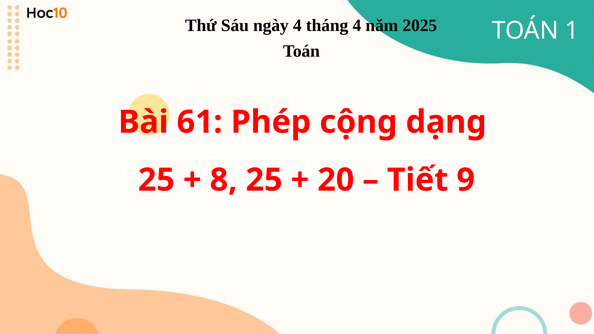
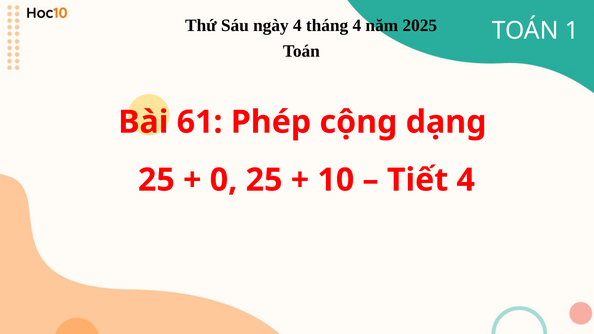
8: 8 -> 0 (224, 180)
20: 20 -> 10 (336, 180)
Tiết 9: 9 -> 4 (466, 180)
